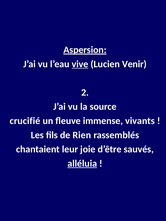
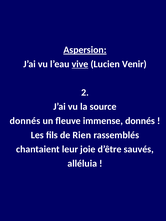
crucifié: crucifié -> donnés (25, 121)
immense vivants: vivants -> donnés (140, 121)
alléluia underline: present -> none (82, 164)
